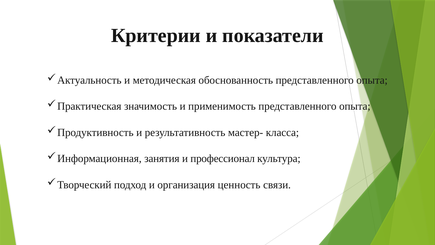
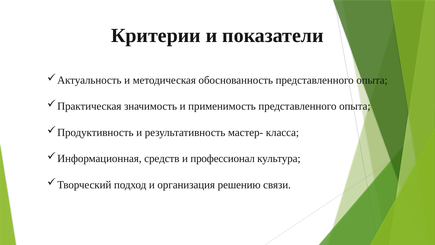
занятия: занятия -> средств (162, 158)
ценность: ценность -> решению (239, 185)
